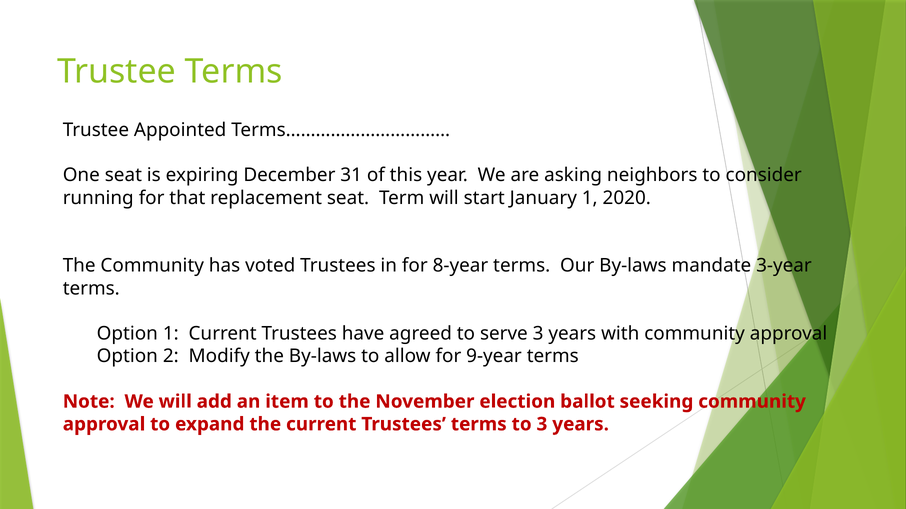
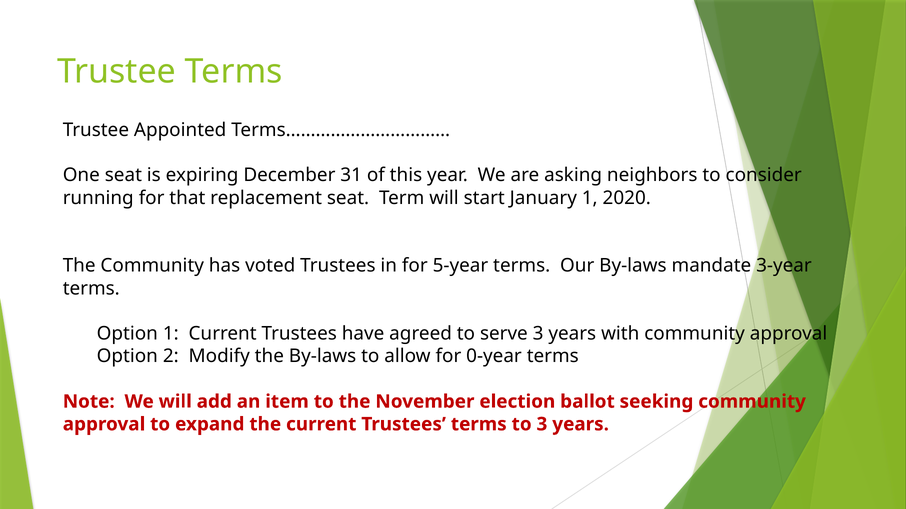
8-year: 8-year -> 5-year (460, 266)
9-year: 9-year -> 0-year (494, 357)
